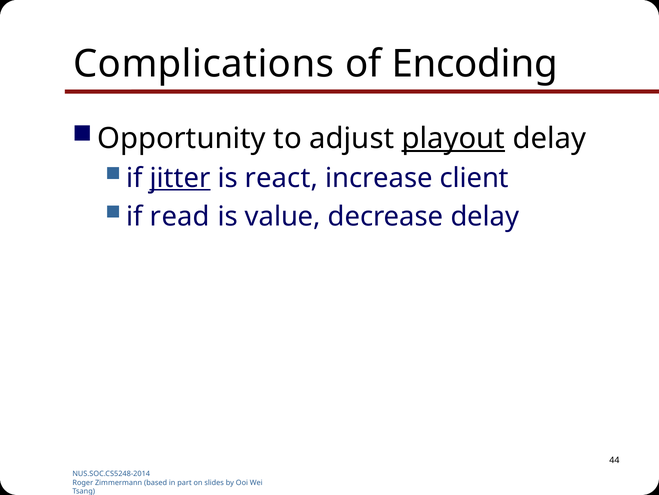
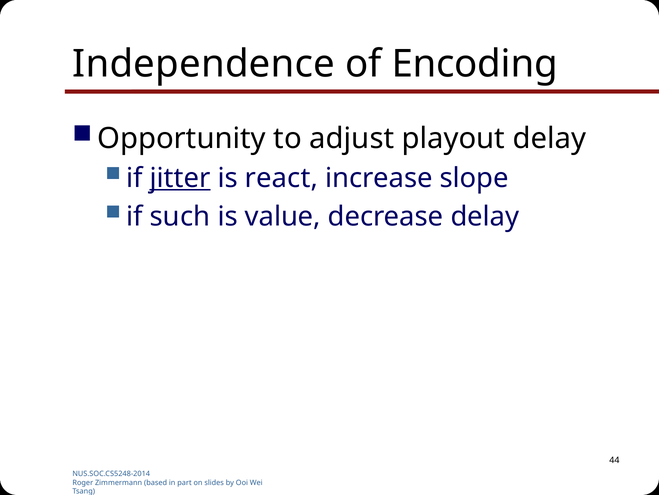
Complications: Complications -> Independence (204, 64)
playout underline: present -> none (453, 138)
client: client -> slope (474, 178)
read: read -> such (180, 216)
